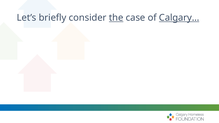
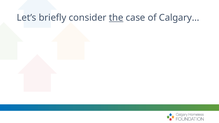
Calgary… underline: present -> none (179, 18)
